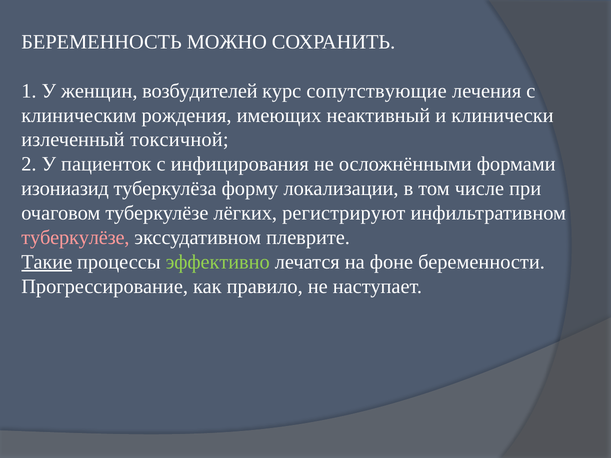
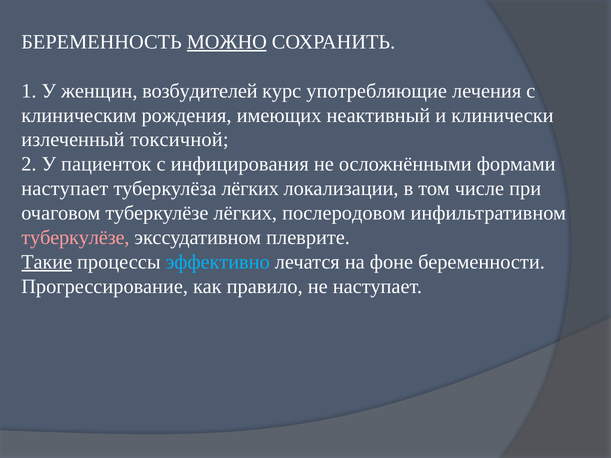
МОЖНО underline: none -> present (227, 42)
сопутствующие: сопутствующие -> употребляющие (377, 91)
изониазид: изониазид -> наступает (65, 189)
туберкулёза форму: форму -> лёгких (250, 189)
регистрируют: регистрируют -> послеродовом (344, 213)
эффективно colour: light green -> light blue (218, 262)
